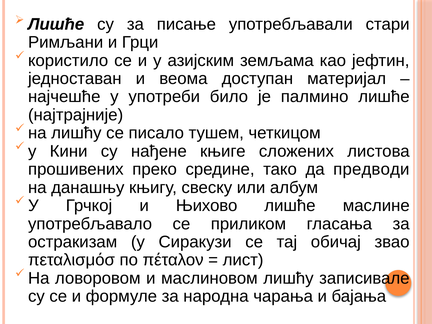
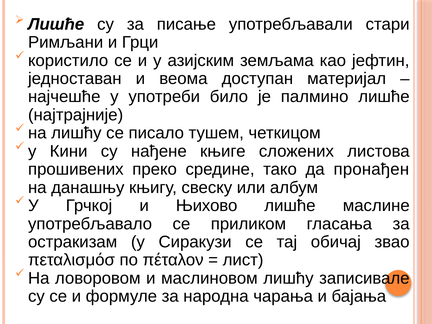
предводи: предводи -> пронађен (371, 169)
